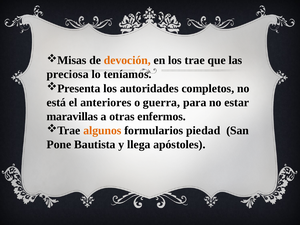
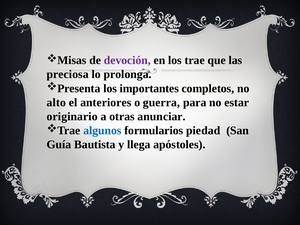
devoción colour: orange -> purple (127, 60)
teníamos: teníamos -> prolonga (128, 74)
autoridades: autoridades -> importantes (149, 88)
está: está -> alto (56, 102)
maravillas: maravillas -> originario (72, 116)
enfermos: enfermos -> anunciar (162, 116)
algunos colour: orange -> blue (102, 130)
Pone: Pone -> Guía (59, 144)
